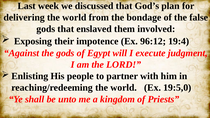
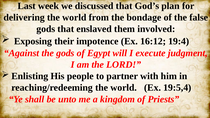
96:12: 96:12 -> 16:12 (153, 41)
19:5,0: 19:5,0 -> 19:5,4 (177, 88)
